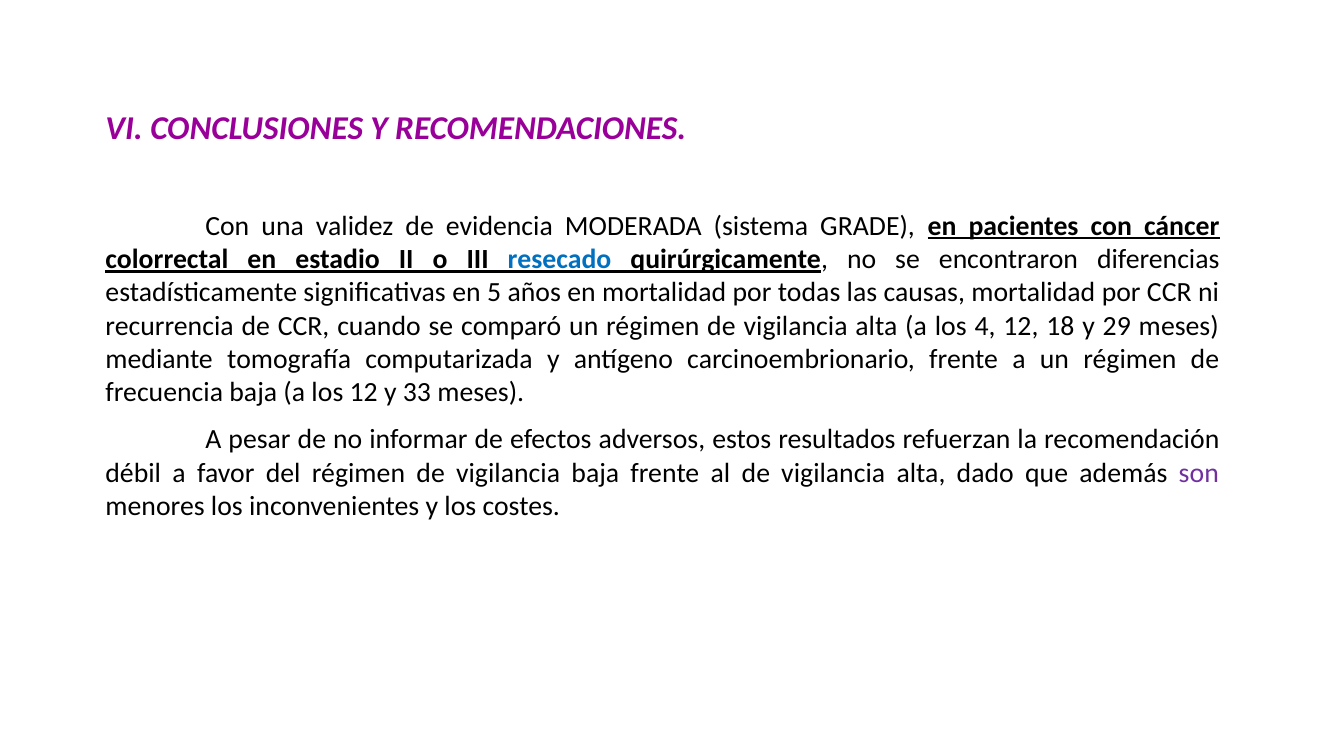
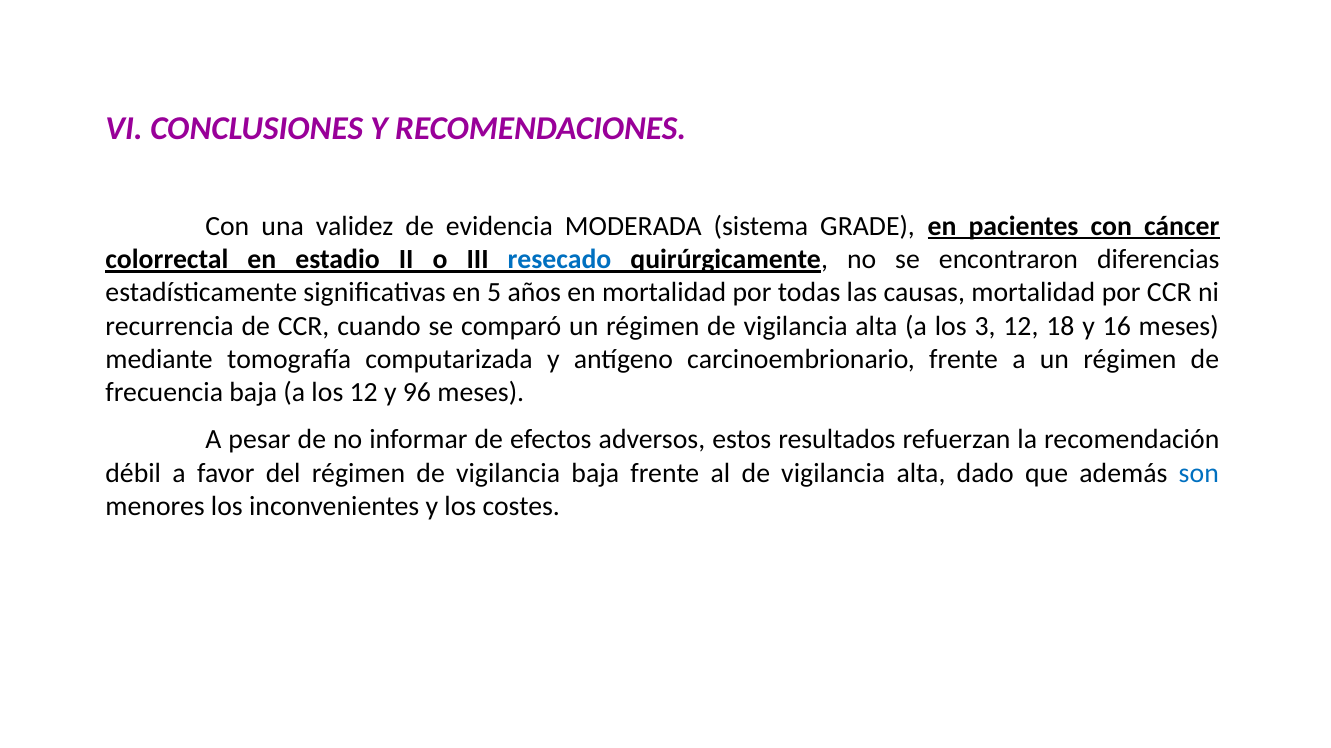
4: 4 -> 3 (985, 326)
29: 29 -> 16 (1117, 326)
33: 33 -> 96 (417, 393)
son colour: purple -> blue (1199, 473)
